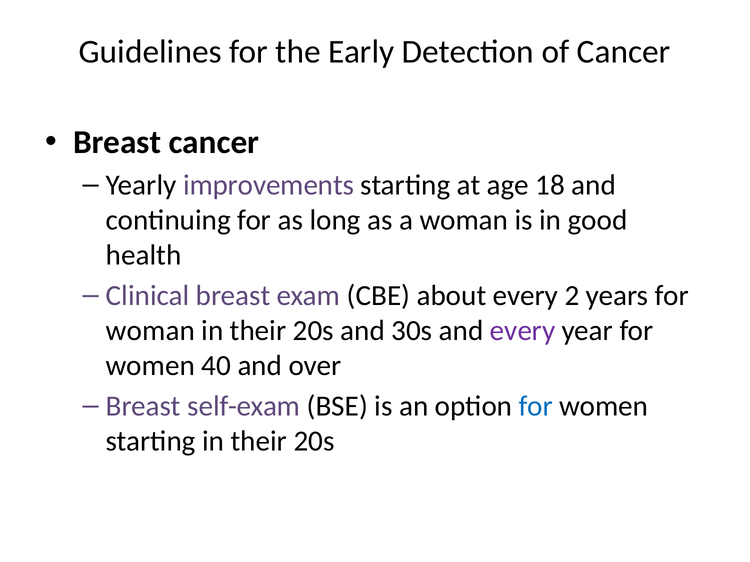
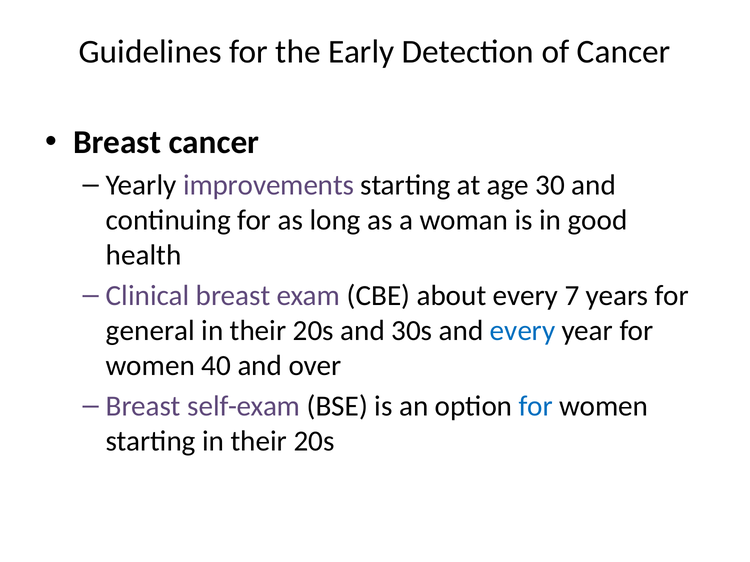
18: 18 -> 30 (550, 185)
2: 2 -> 7 (572, 296)
woman: woman -> general (150, 331)
every colour: purple -> blue (523, 331)
